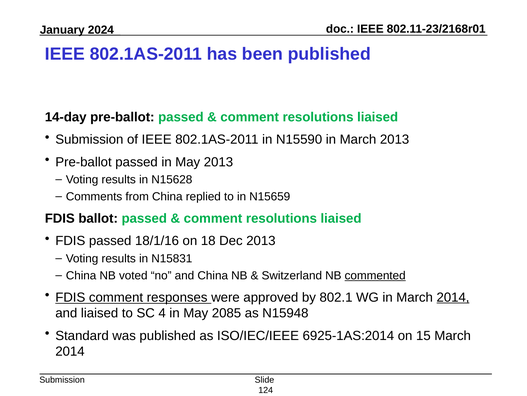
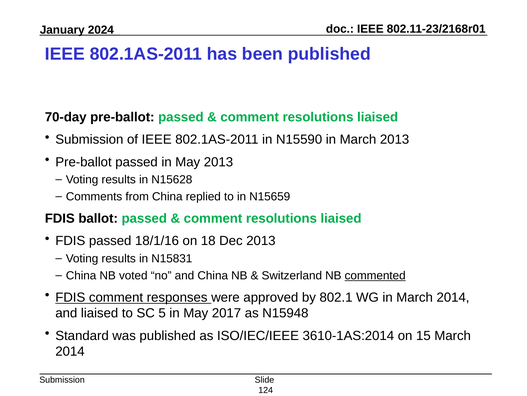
14-day: 14-day -> 70-day (66, 117)
2014 underline: present -> none (453, 297)
4: 4 -> 5 (162, 313)
2085: 2085 -> 2017 (227, 313)
6925-1AS:2014: 6925-1AS:2014 -> 3610-1AS:2014 (348, 335)
